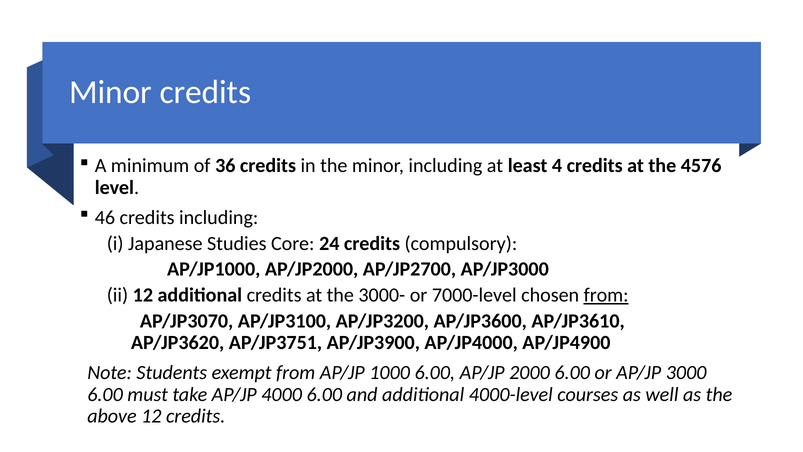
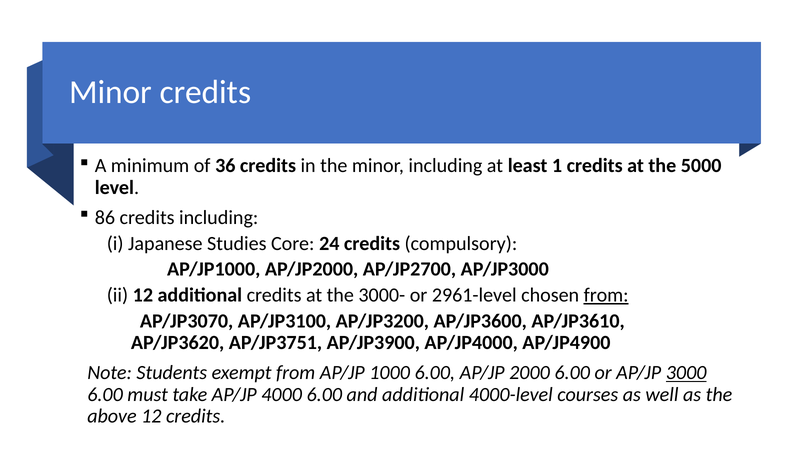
4: 4 -> 1 (557, 166)
4576: 4576 -> 5000 (701, 166)
46: 46 -> 86 (105, 217)
7000-level: 7000-level -> 2961-level (474, 295)
3000 underline: none -> present (686, 373)
